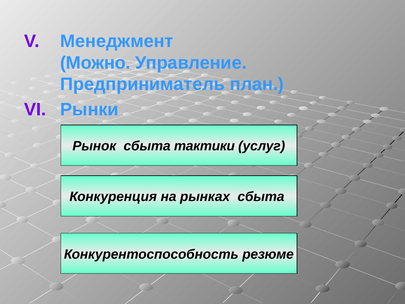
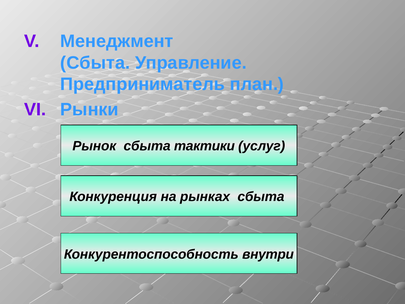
Можно: Можно -> Сбыта (95, 63)
резюме: резюме -> внутри (268, 254)
